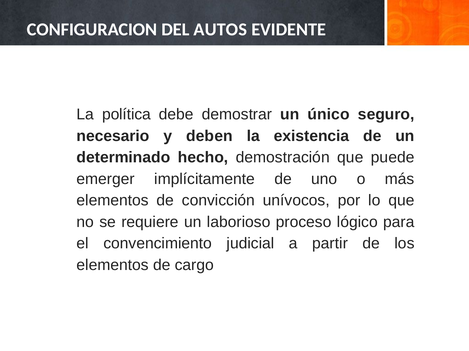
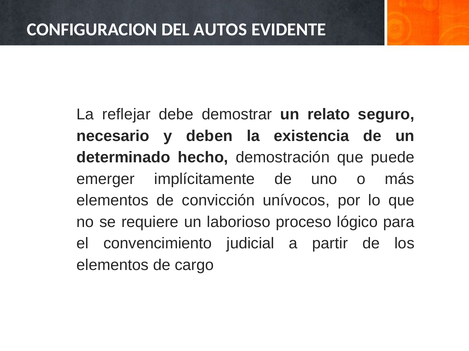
política: política -> reflejar (126, 115)
único: único -> relato (329, 115)
